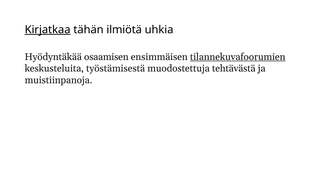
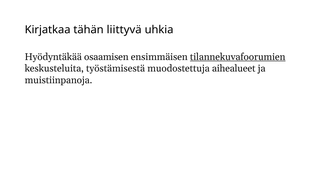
Kirjatkaa underline: present -> none (48, 30)
ilmiötä: ilmiötä -> liittyvä (124, 30)
tehtävästä: tehtävästä -> aihealueet (234, 69)
